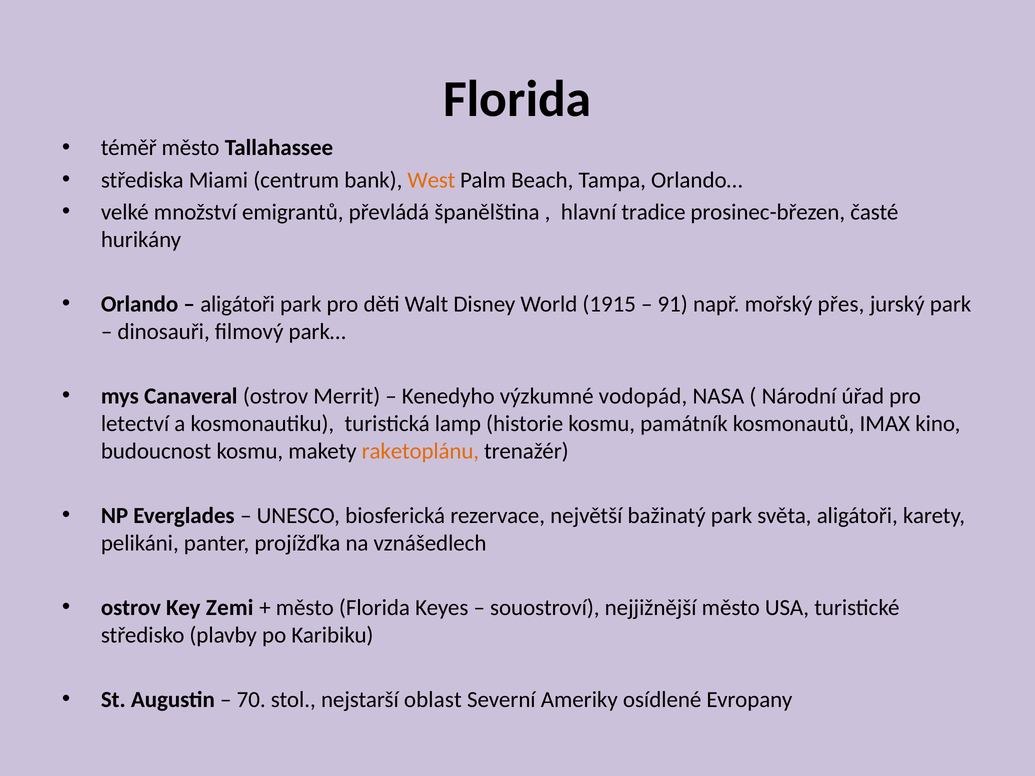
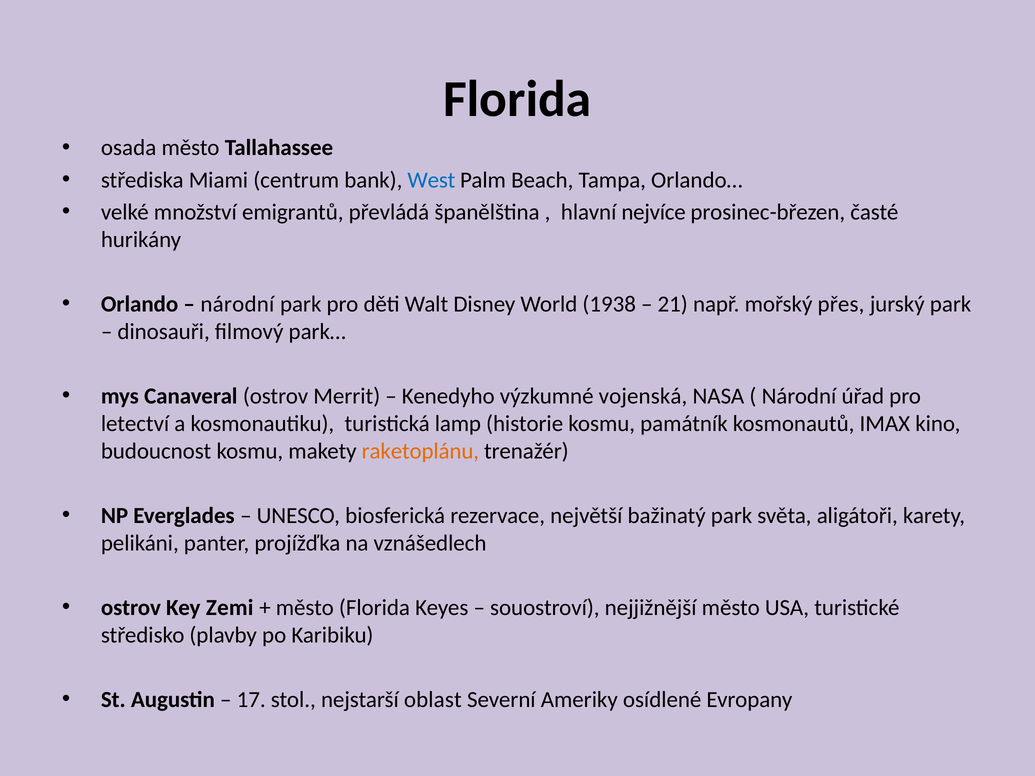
téměř: téměř -> osada (129, 148)
West colour: orange -> blue (431, 180)
tradice: tradice -> nejvíce (654, 212)
aligátoři: aligátoři -> národní (237, 304)
1915: 1915 -> 1938 (609, 304)
91: 91 -> 21 (673, 304)
vodopád: vodopád -> vojenská (643, 396)
70: 70 -> 17 (251, 700)
